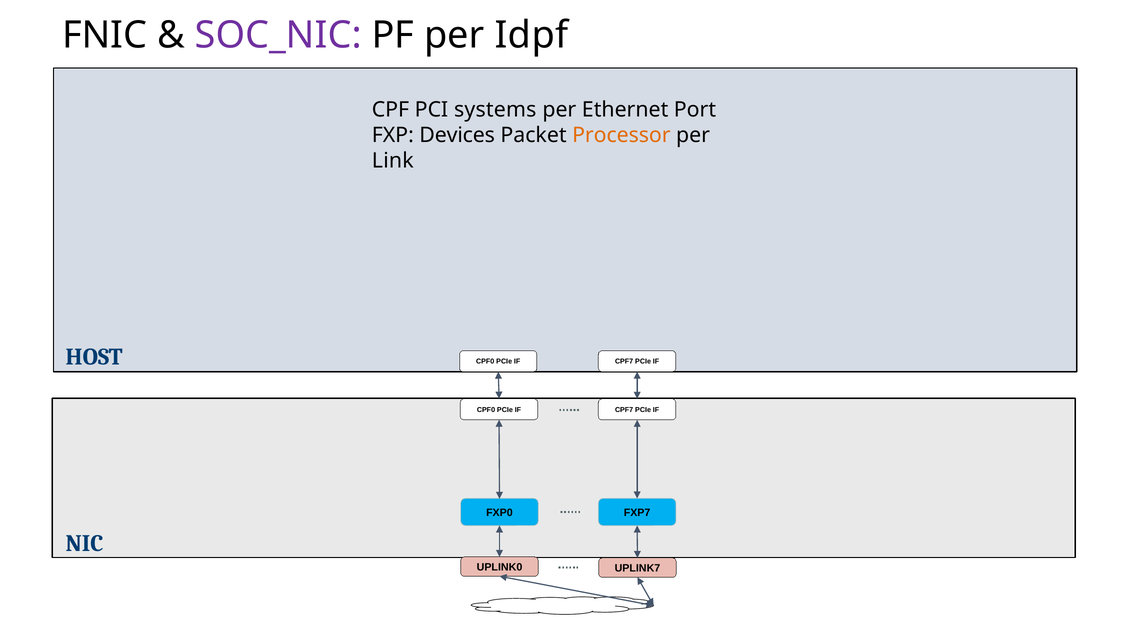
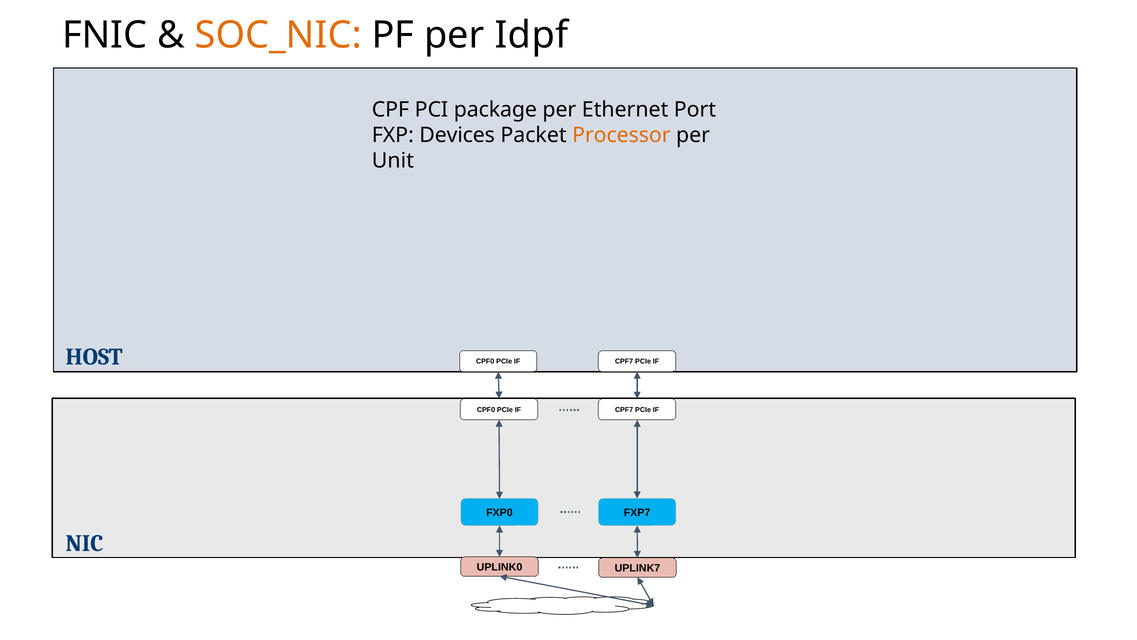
SOC_NIC colour: purple -> orange (278, 35)
systems: systems -> package (495, 110)
Link: Link -> Unit (393, 161)
